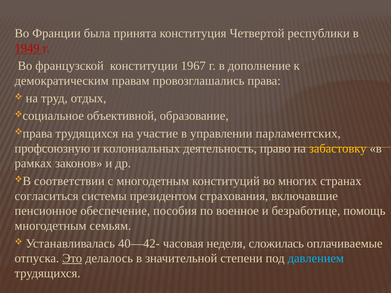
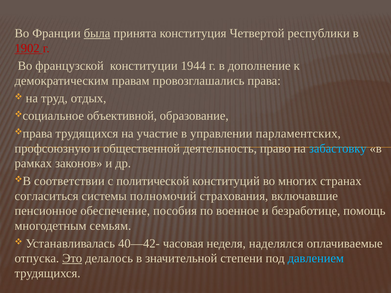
была underline: none -> present (97, 33)
1949: 1949 -> 1902 (27, 48)
1967: 1967 -> 1944 (193, 66)
колониальных: колониальных -> общественной (142, 149)
забастовку colour: yellow -> light blue (338, 149)
с многодетным: многодетным -> политической (153, 181)
президентом: президентом -> полномочий (163, 196)
сложилась: сложилась -> наделялся (276, 244)
